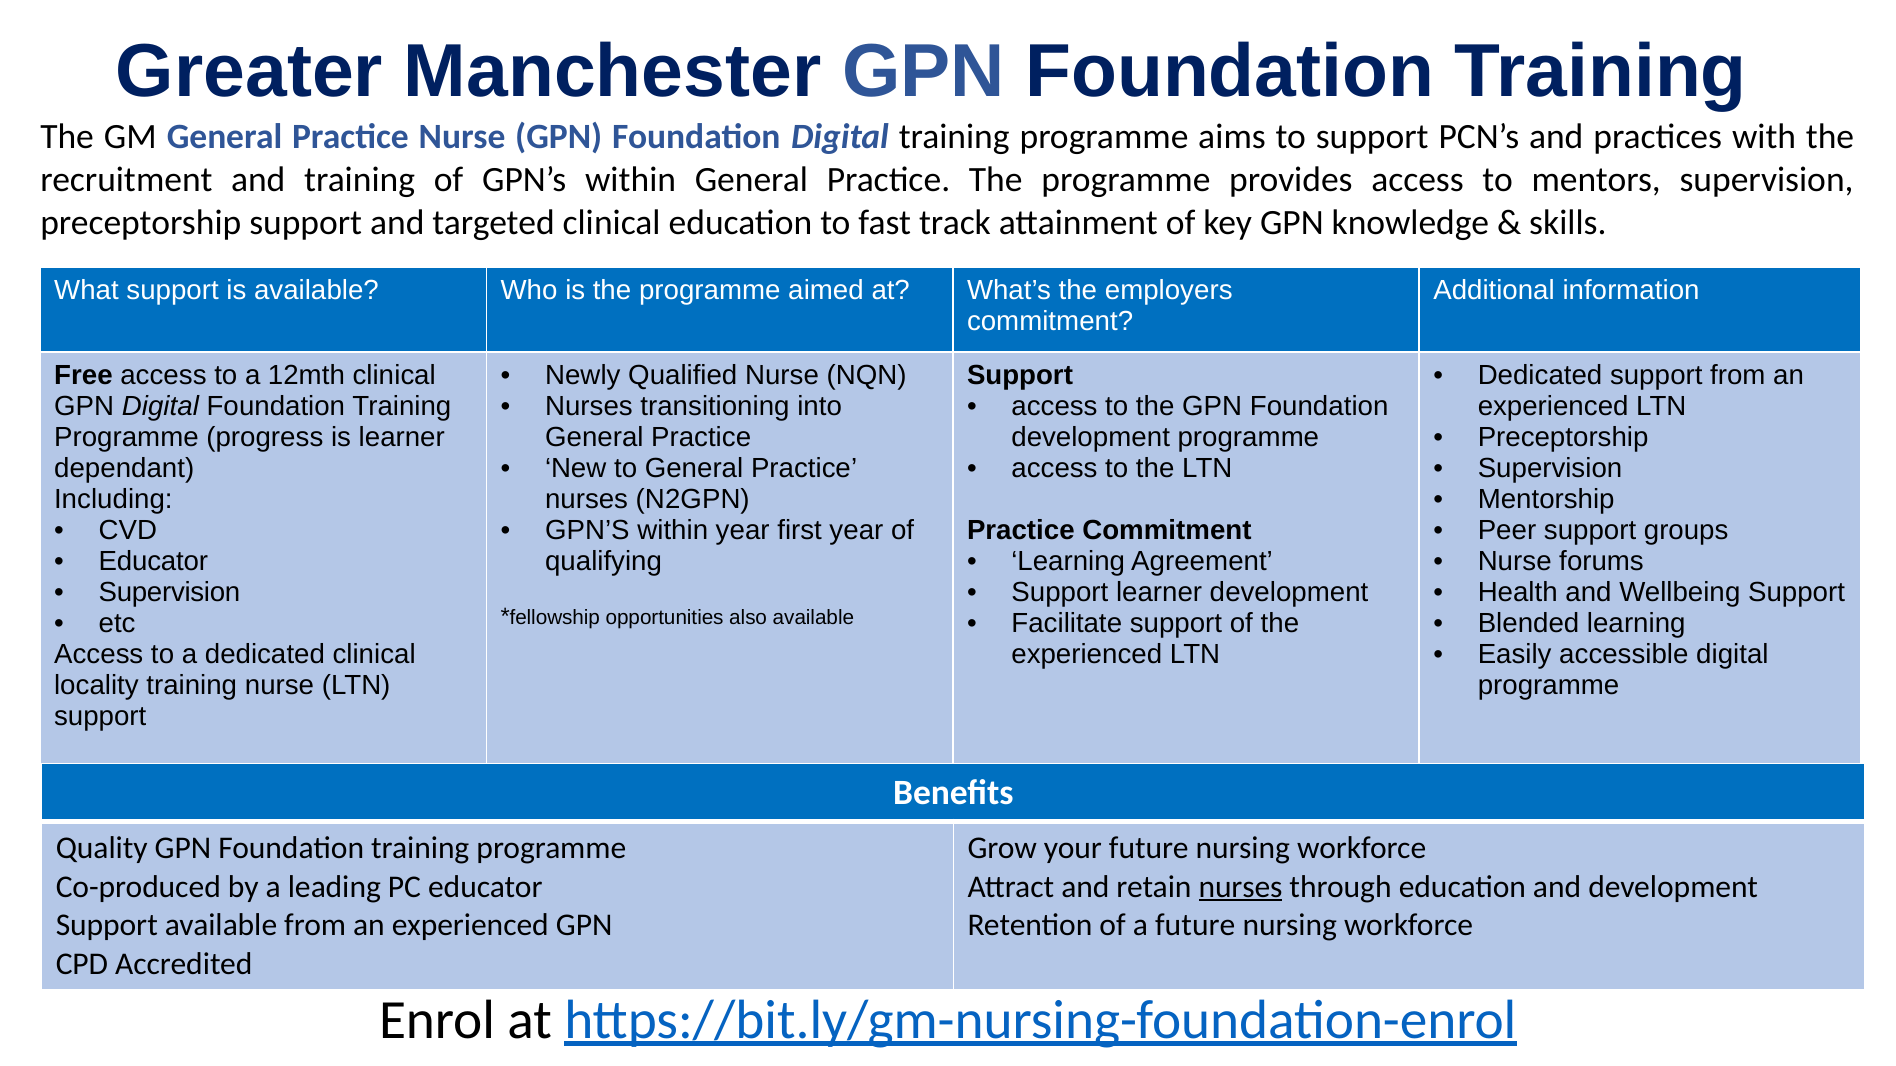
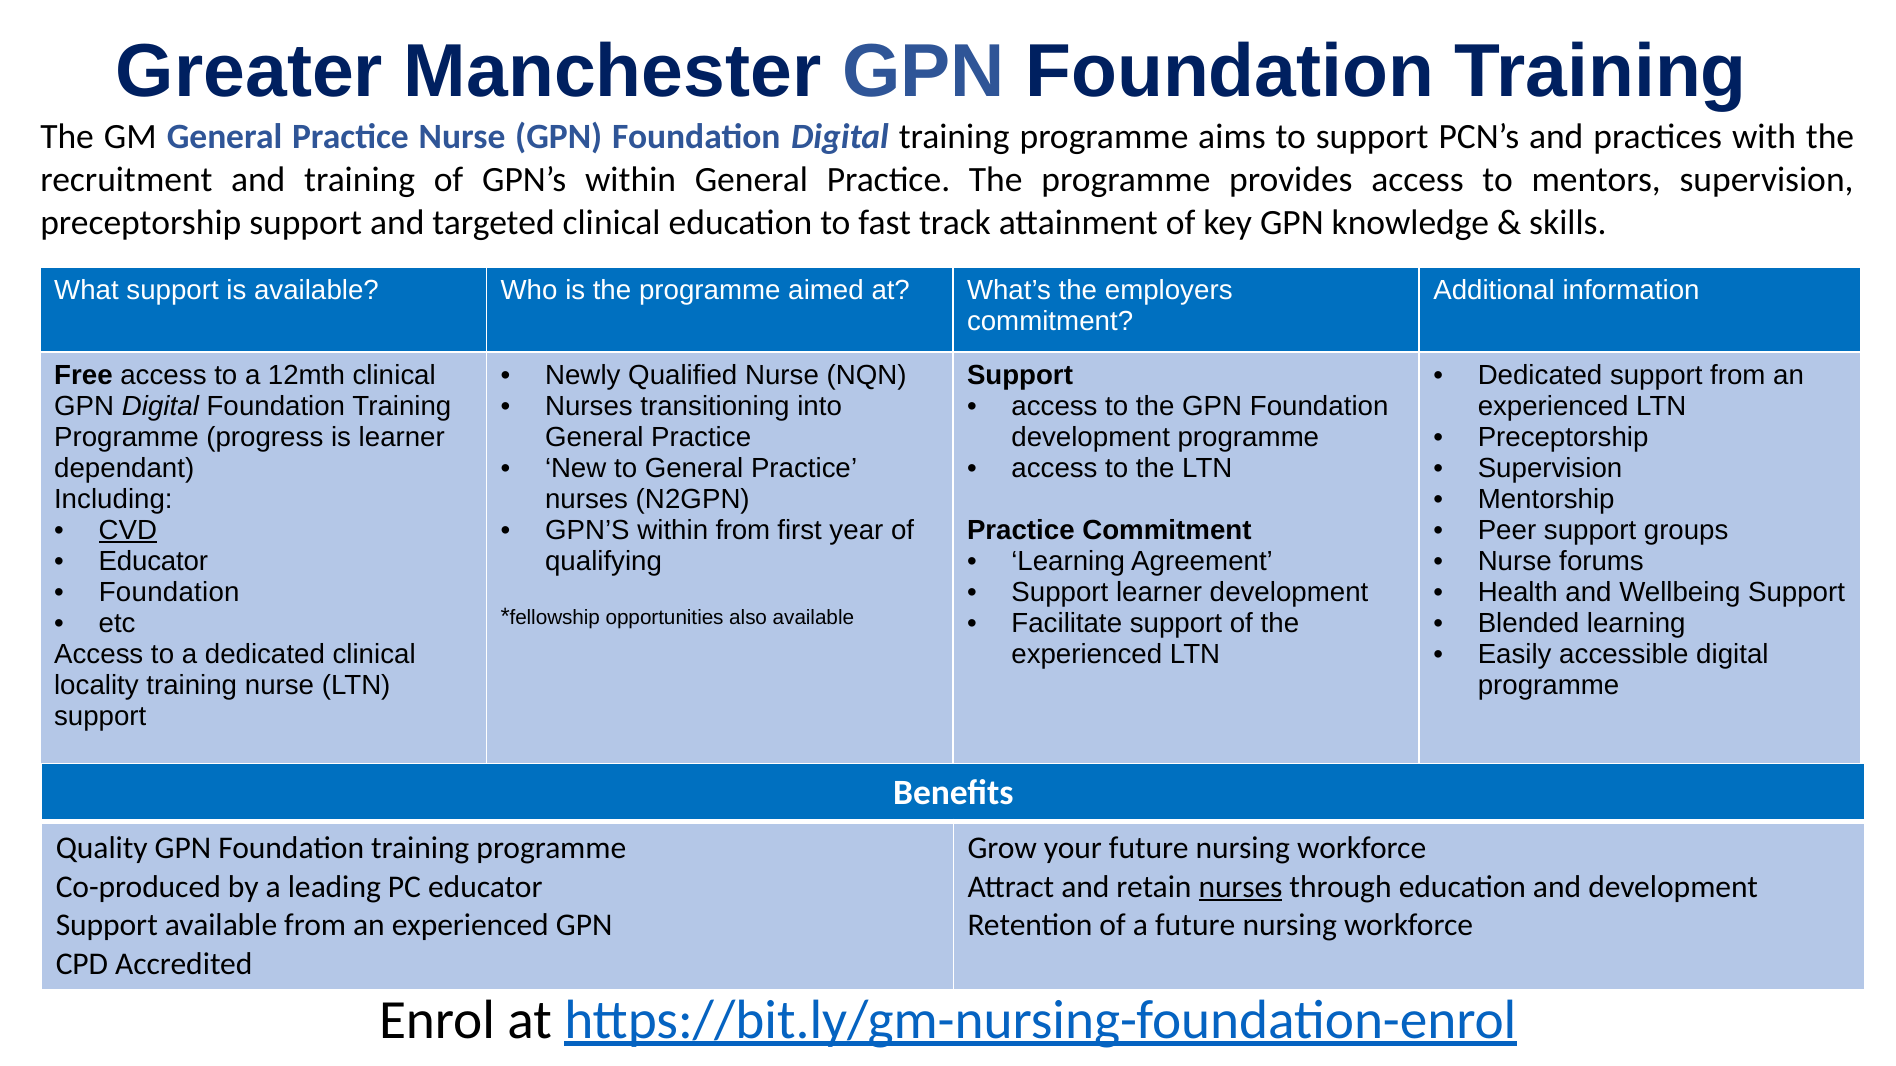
CVD underline: none -> present (128, 531)
within year: year -> from (743, 531)
Supervision: Supervision -> Foundation (169, 593)
